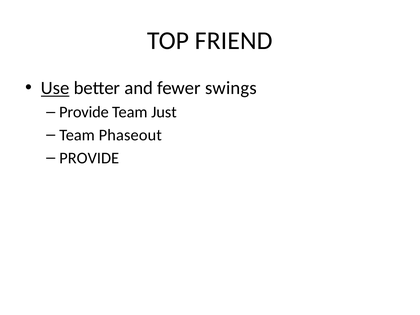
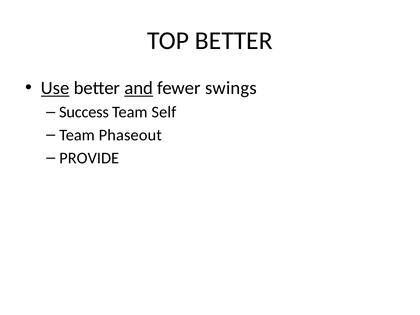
TOP FRIEND: FRIEND -> BETTER (234, 41)
and underline: none -> present (139, 88)
Provide: Provide -> Success (84, 112)
Just: Just -> Self (164, 112)
